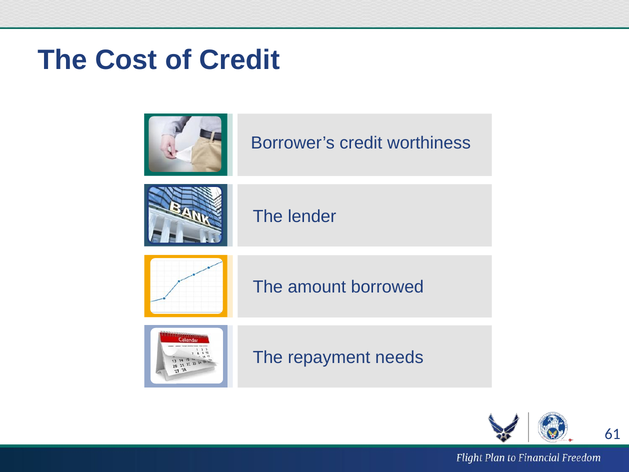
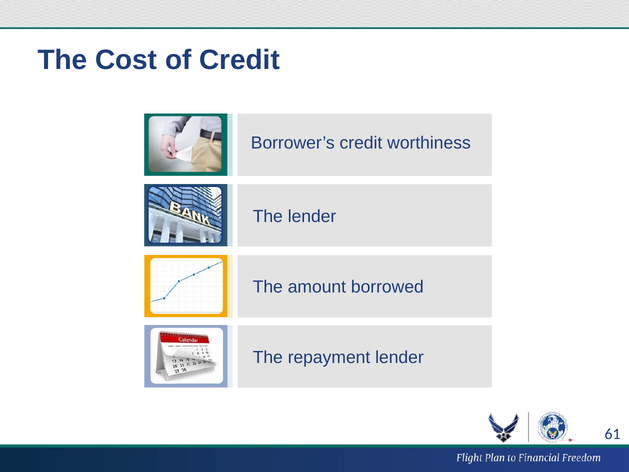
repayment needs: needs -> lender (399, 357)
